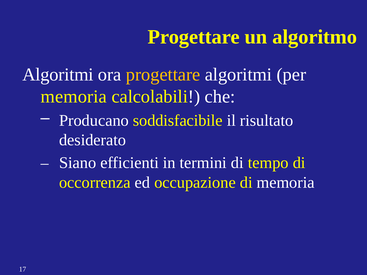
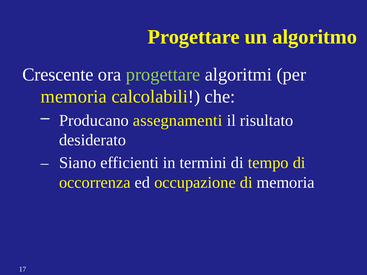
Algoritmi: Algoritmi -> Crescente (58, 75)
progettare colour: yellow -> light green (163, 75)
soddisfacibile: soddisfacibile -> assegnamenti (178, 121)
